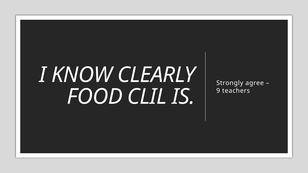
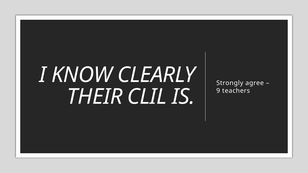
FOOD: FOOD -> THEIR (95, 97)
